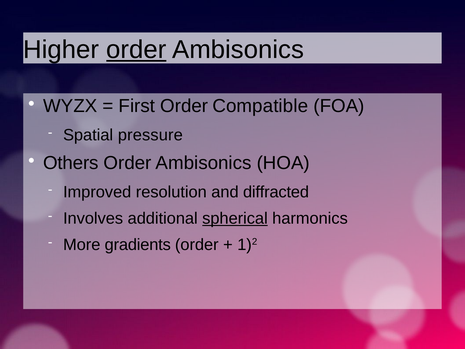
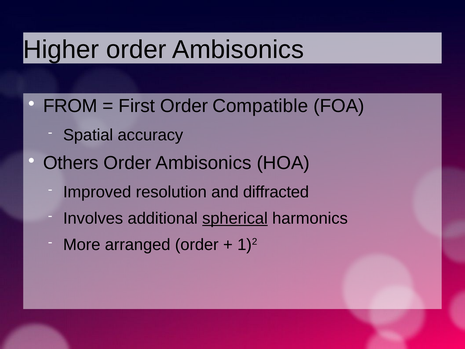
order underline: present -> none (136, 50)
WYZX: WYZX -> FROM (70, 106)
pressure: pressure -> accuracy (150, 135)
gradients: gradients -> arranged (138, 245)
